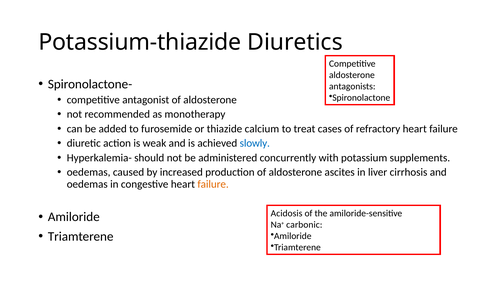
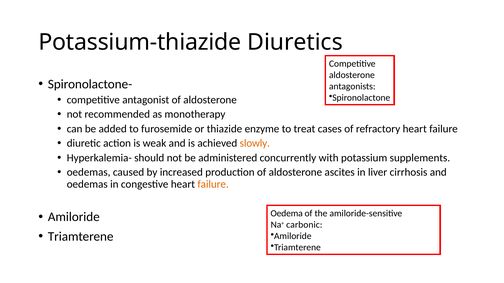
calcium: calcium -> enzyme (262, 129)
slowly colour: blue -> orange (255, 144)
Acidosis: Acidosis -> Oedema (287, 214)
